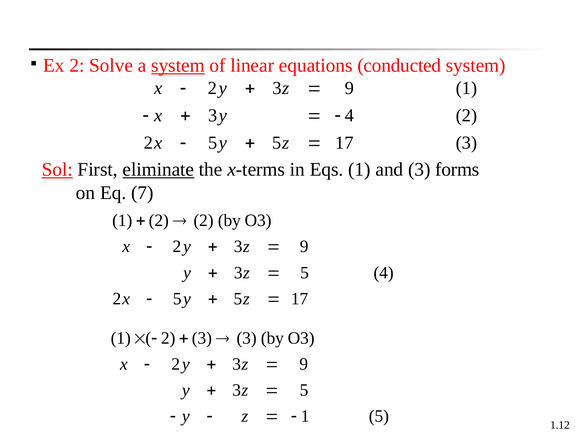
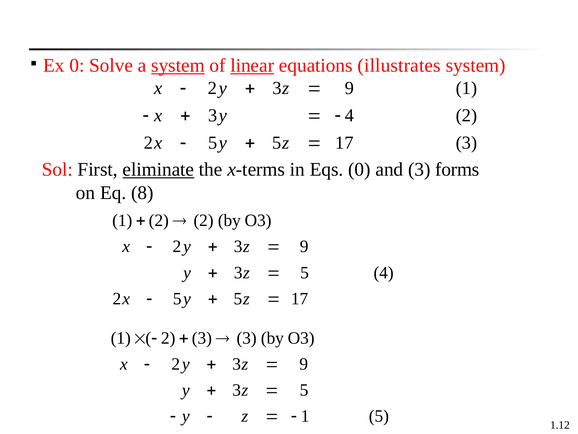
Ex 2: 2 -> 0 (77, 65)
linear underline: none -> present (252, 65)
conducted: conducted -> illustrates (399, 65)
Sol underline: present -> none (57, 169)
Eqs 1: 1 -> 0 (359, 169)
7: 7 -> 8 (142, 192)
